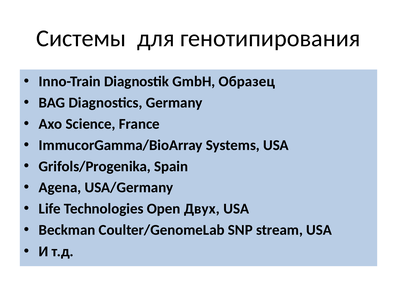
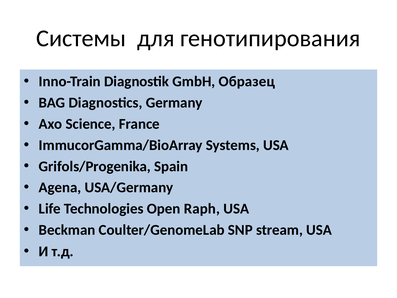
Двух: Двух -> Raph (202, 209)
